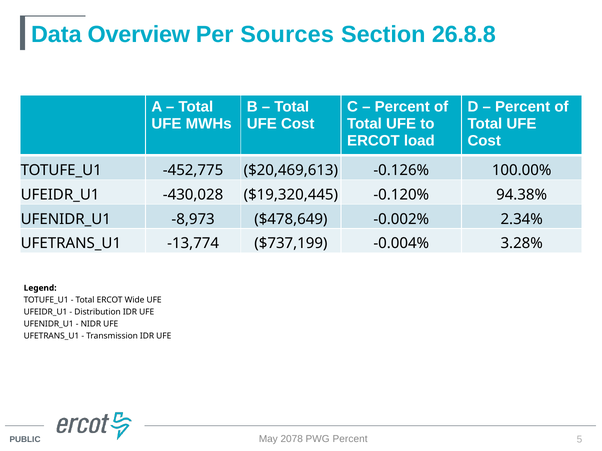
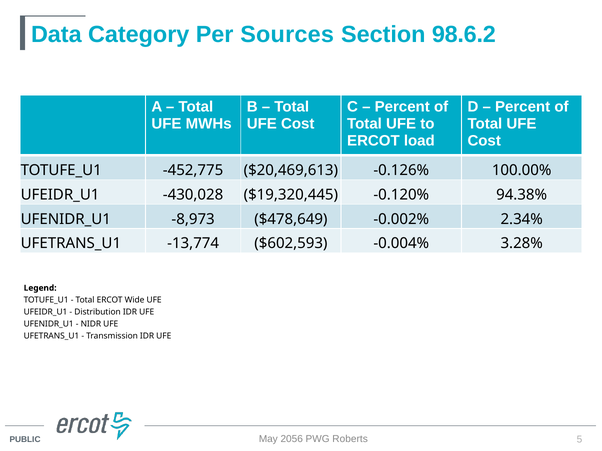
Overview: Overview -> Category (139, 35)
26.8.8: 26.8.8 -> 98.6.2 (464, 35)
$737,199: $737,199 -> $602,593 (291, 244)
2078: 2078 -> 2056 (292, 440)
PWG Percent: Percent -> Roberts (350, 440)
